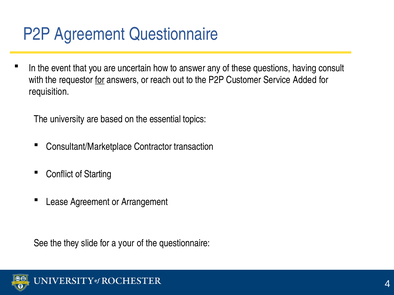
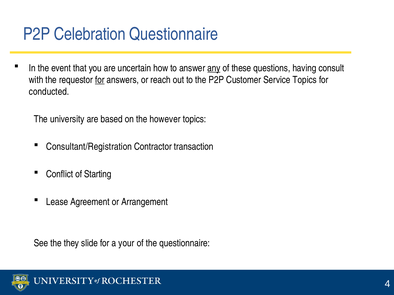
P2P Agreement: Agreement -> Celebration (90, 34)
any underline: none -> present (214, 68)
Service Added: Added -> Topics (305, 80)
requisition: requisition -> conducted (49, 92)
essential: essential -> however (165, 119)
Consultant/Marketplace: Consultant/Marketplace -> Consultant/Registration (89, 147)
